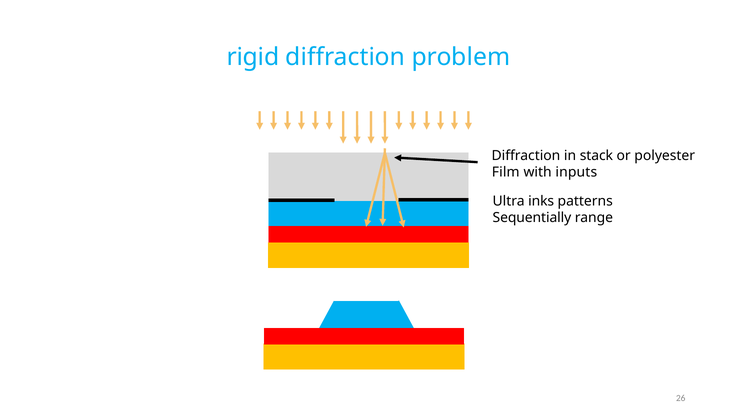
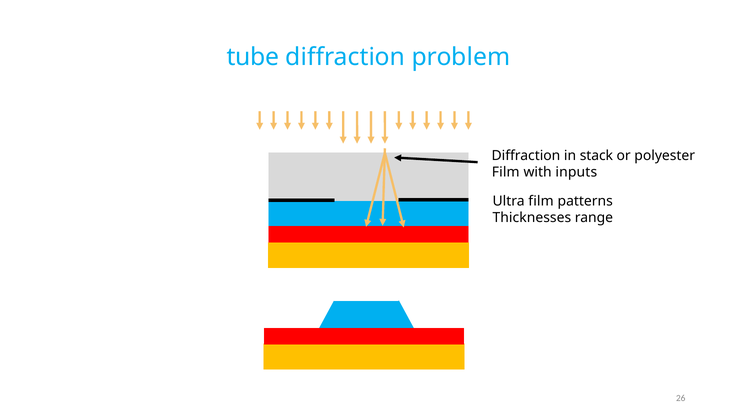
rigid: rigid -> tube (253, 57)
Ultra inks: inks -> film (541, 201)
Sequentially: Sequentially -> Thicknesses (532, 218)
